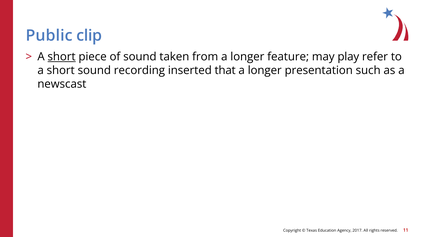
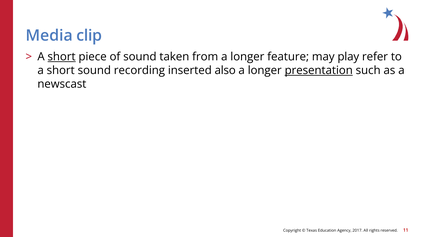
Public: Public -> Media (49, 36)
that: that -> also (225, 70)
presentation underline: none -> present (319, 70)
